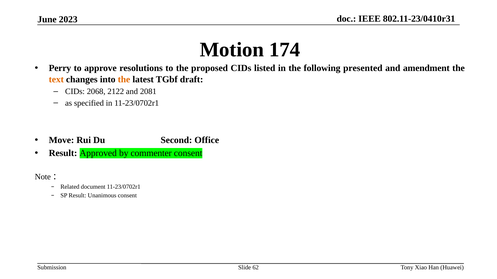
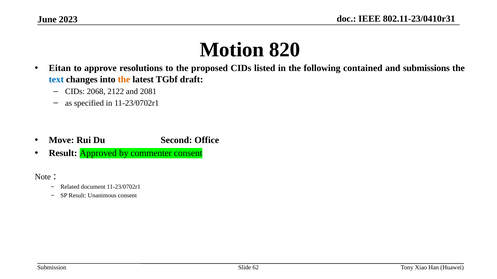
174: 174 -> 820 (285, 50)
Perry: Perry -> Eitan (60, 68)
presented: presented -> contained (363, 68)
amendment: amendment -> submissions (426, 68)
text colour: orange -> blue (56, 80)
